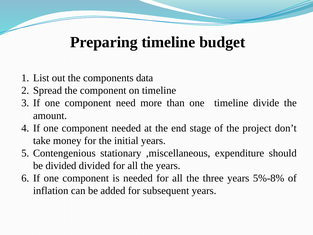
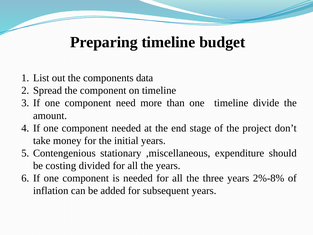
be divided: divided -> costing (61, 166)
5%-8%: 5%-8% -> 2%-8% (269, 178)
